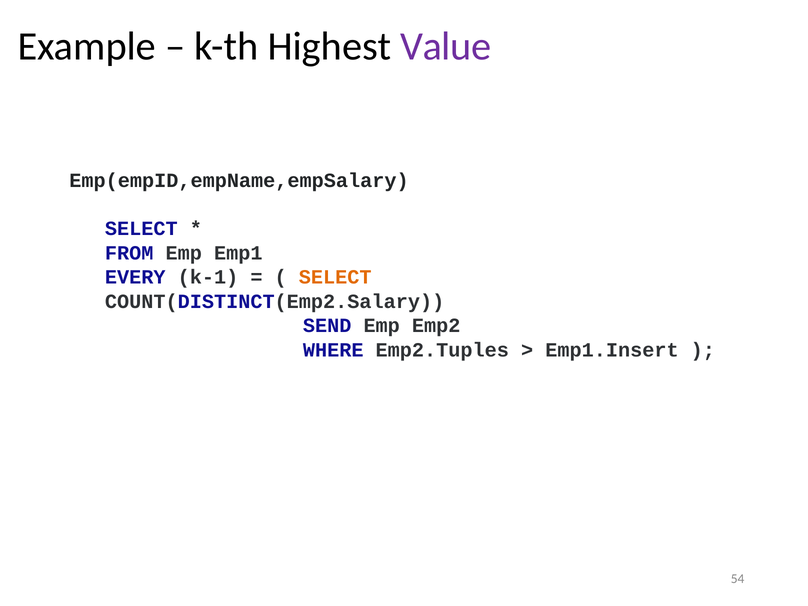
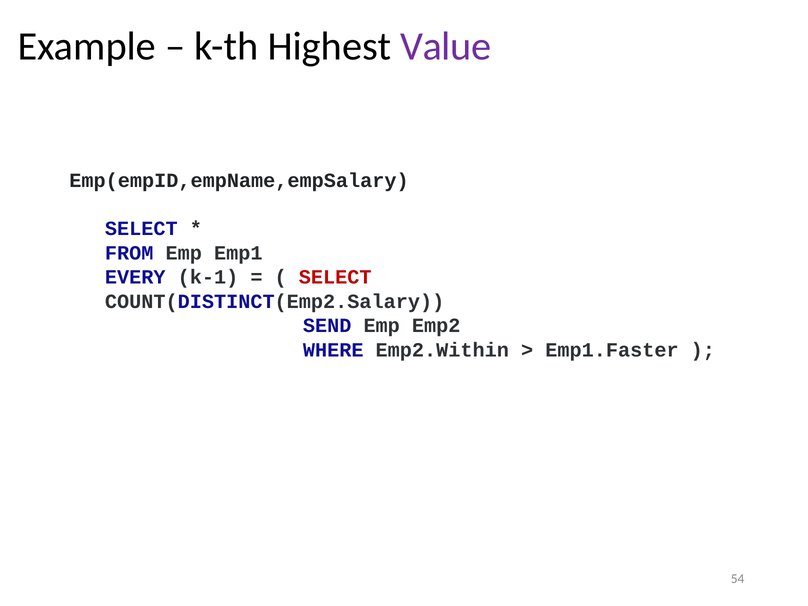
SELECT colour: orange -> red (335, 277)
Emp2.Tuples: Emp2.Tuples -> Emp2.Within (442, 350)
Emp1.Insert: Emp1.Insert -> Emp1.Faster (612, 350)
